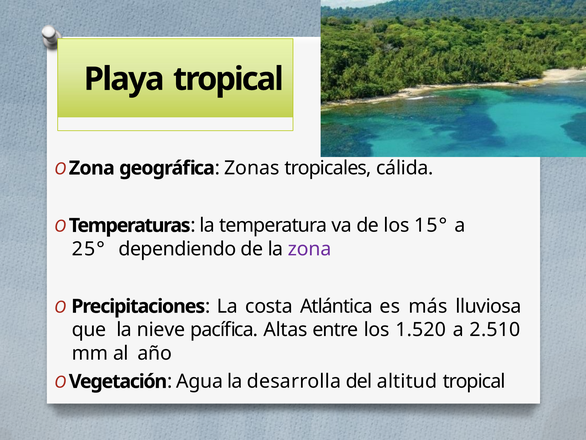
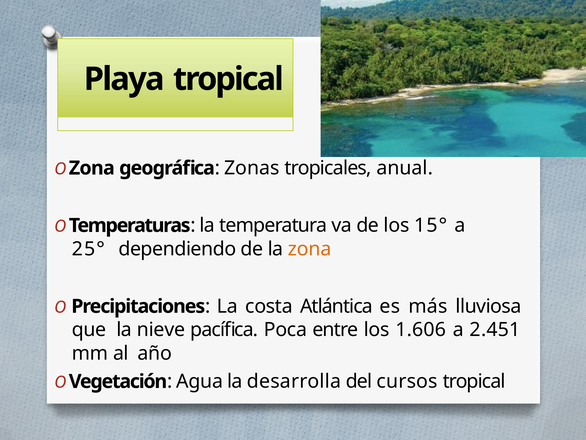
cálida: cálida -> anual (405, 168)
zona colour: purple -> orange (310, 249)
Altas: Altas -> Poca (285, 329)
1.520: 1.520 -> 1.606 (421, 329)
2.510: 2.510 -> 2.451 (495, 329)
altitud: altitud -> cursos (407, 381)
